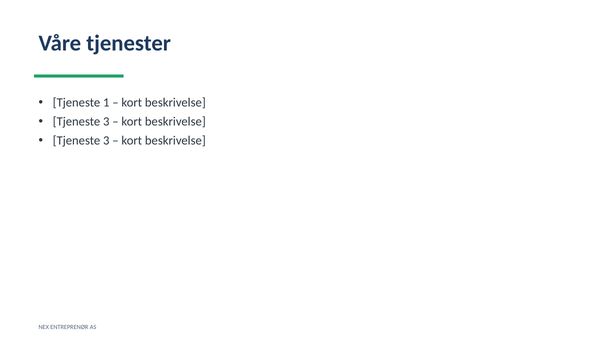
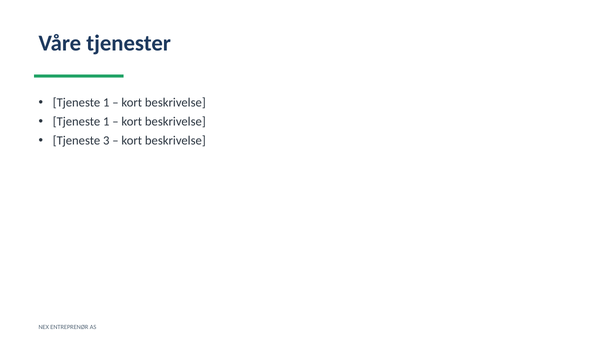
3: 3 -> 1 (106, 122)
